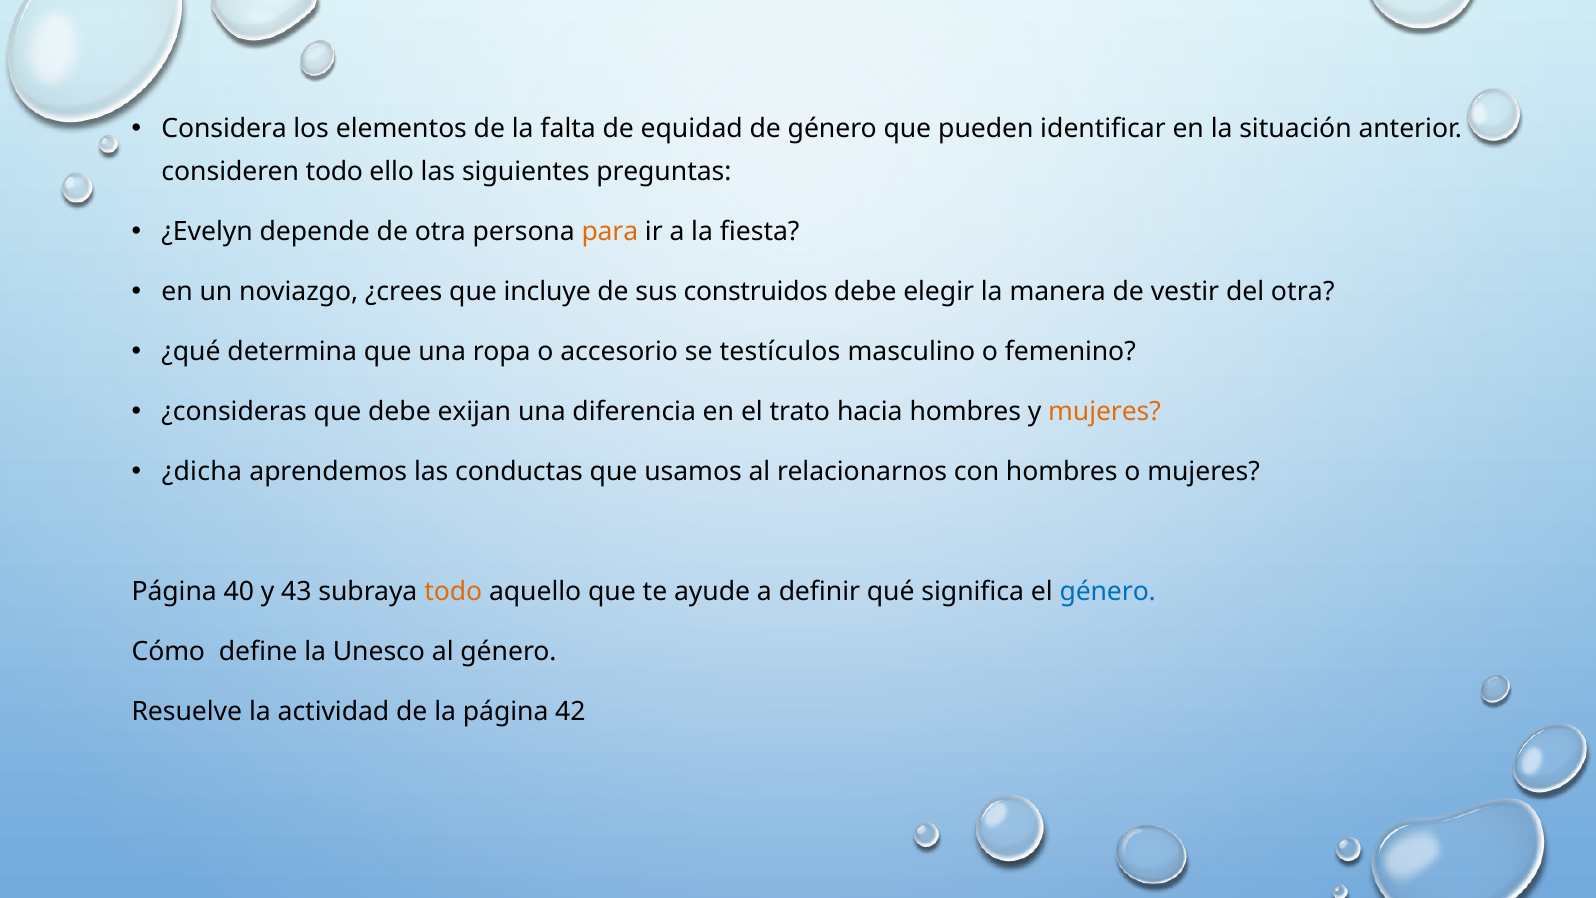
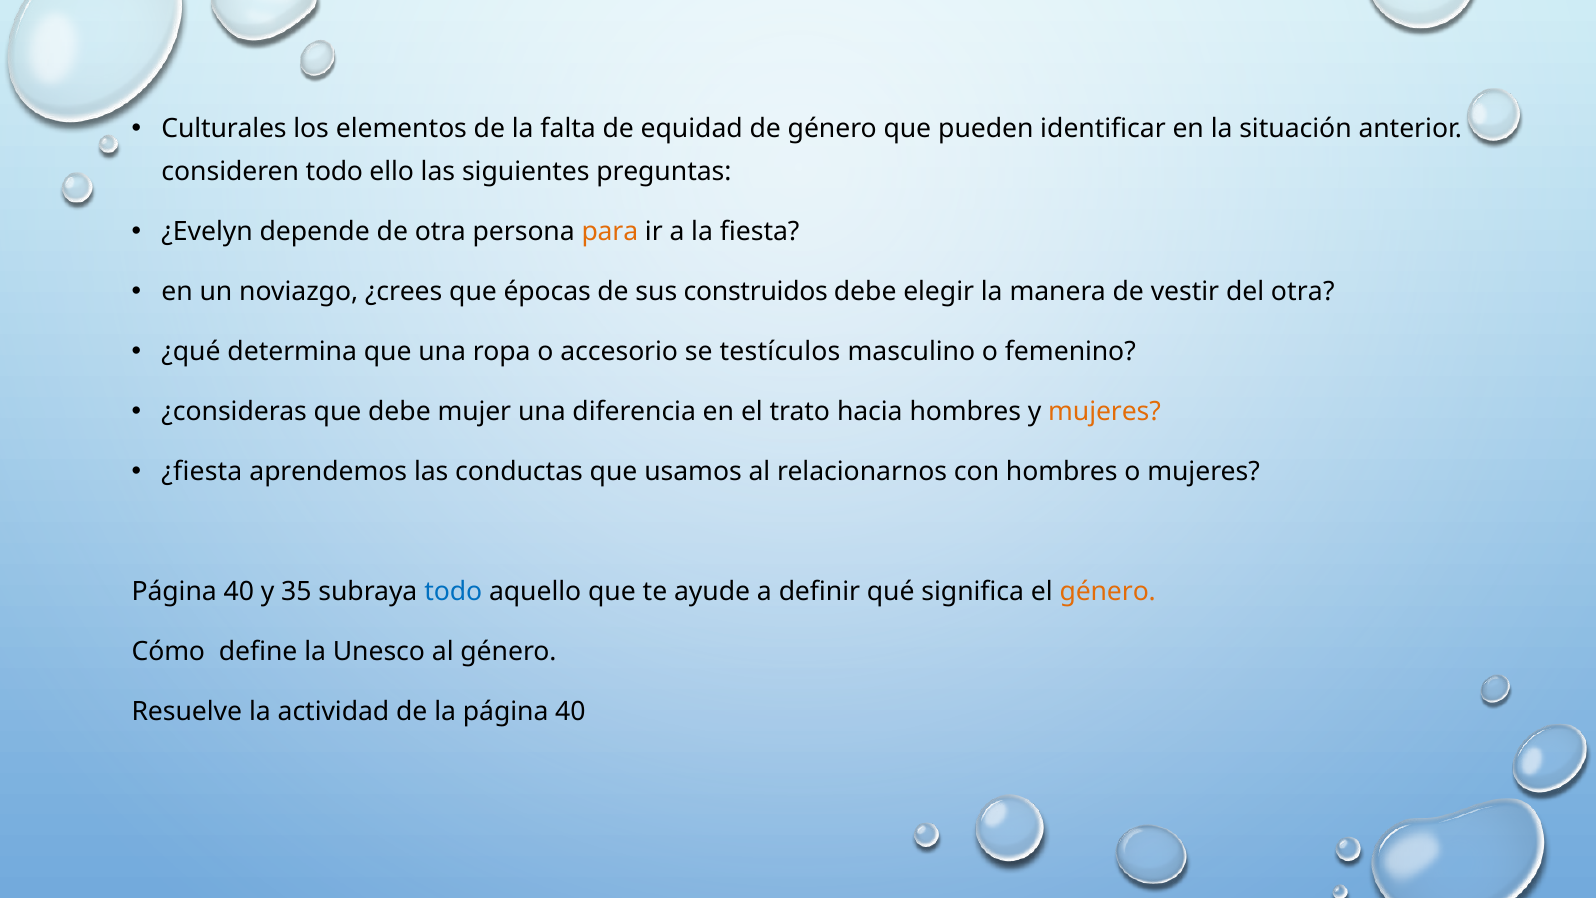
Considera: Considera -> Culturales (224, 129)
incluye: incluye -> épocas (547, 292)
exijan: exijan -> mujer (474, 412)
¿dicha: ¿dicha -> ¿fiesta (202, 472)
43: 43 -> 35 (296, 592)
todo colour: orange -> blue (453, 592)
género colour: blue -> orange (1108, 592)
la página 42: 42 -> 40 (570, 712)
